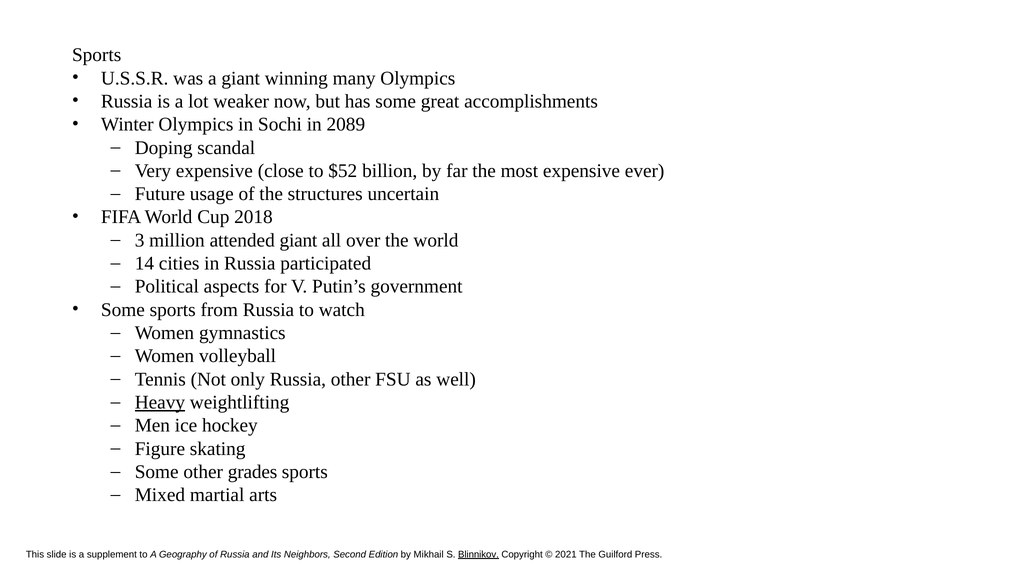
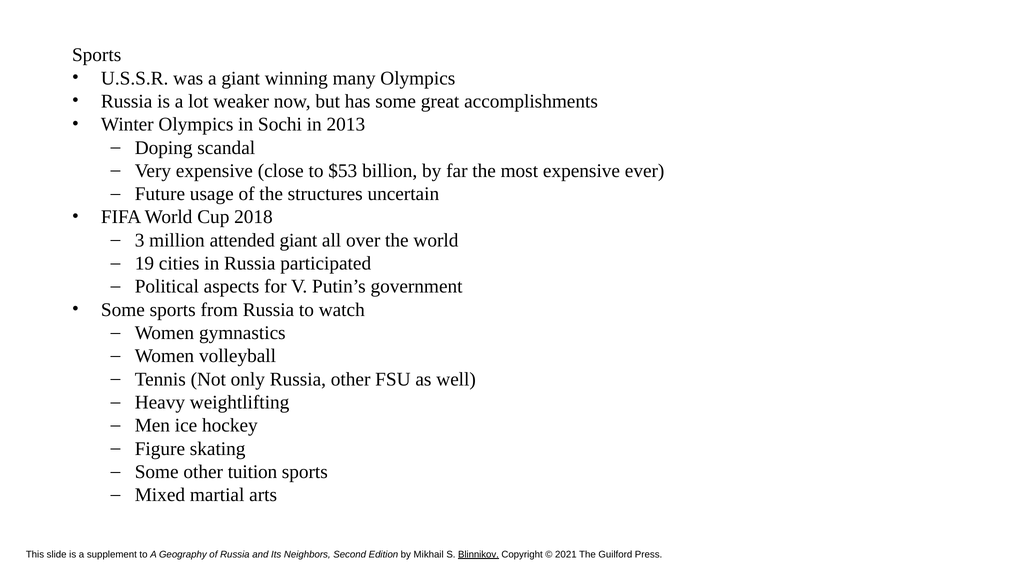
2089: 2089 -> 2013 (346, 124)
$52: $52 -> $53 (343, 171)
14: 14 -> 19 (144, 263)
Heavy underline: present -> none (160, 402)
grades: grades -> tuition (253, 472)
